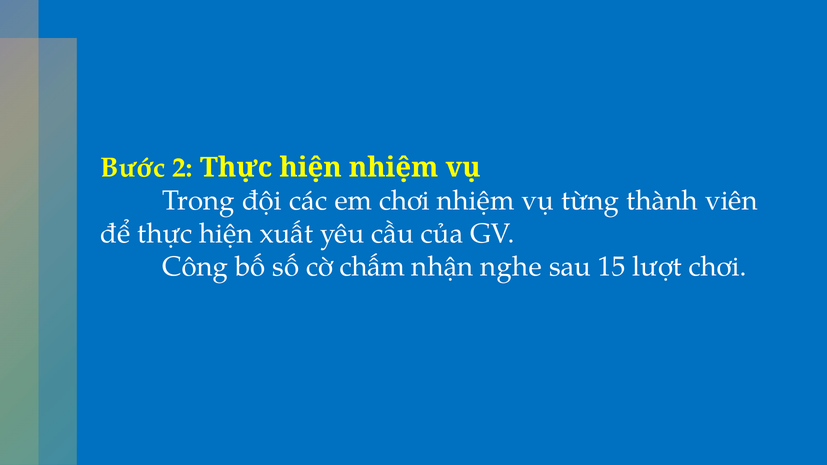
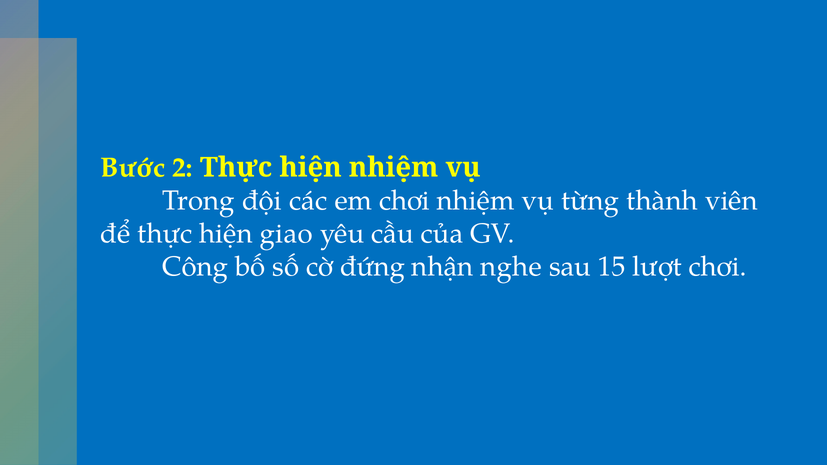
xuất: xuất -> giao (286, 234)
chấm: chấm -> đứng (373, 267)
